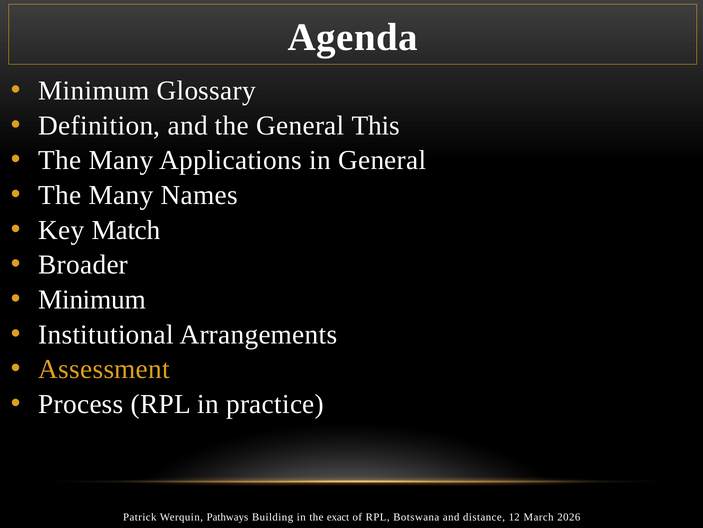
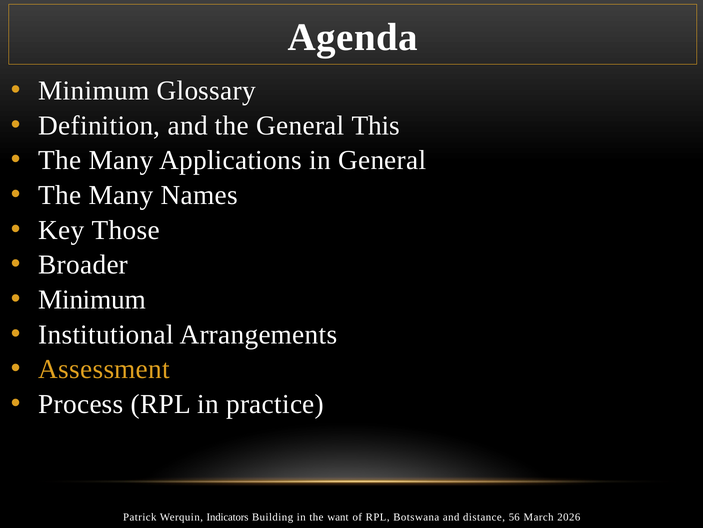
Match: Match -> Those (126, 230)
Pathways: Pathways -> Indicators (228, 516)
exact: exact -> want (338, 516)
12: 12 -> 56 (514, 516)
